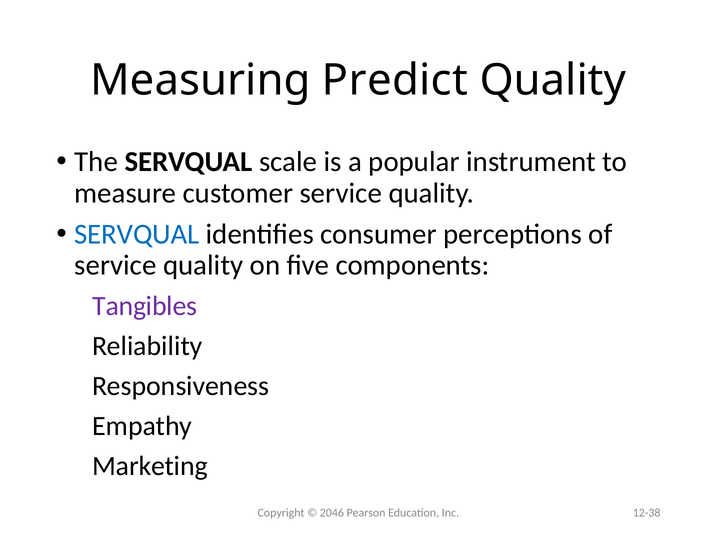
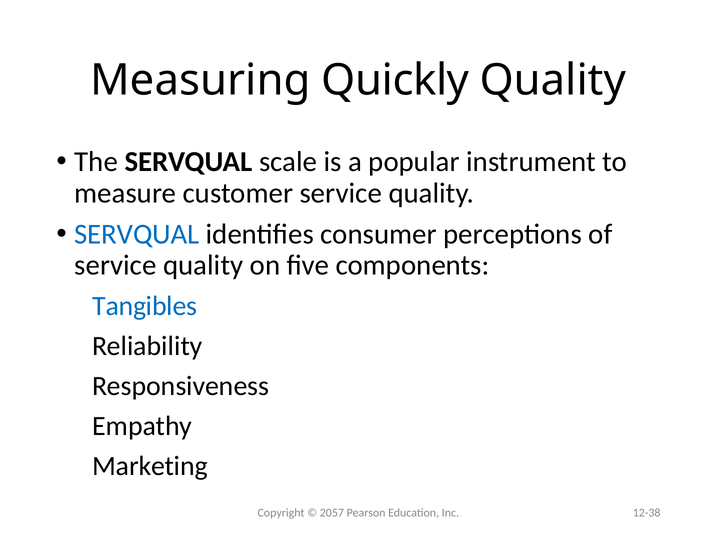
Predict: Predict -> Quickly (395, 80)
Tangibles colour: purple -> blue (145, 306)
2046: 2046 -> 2057 (332, 513)
